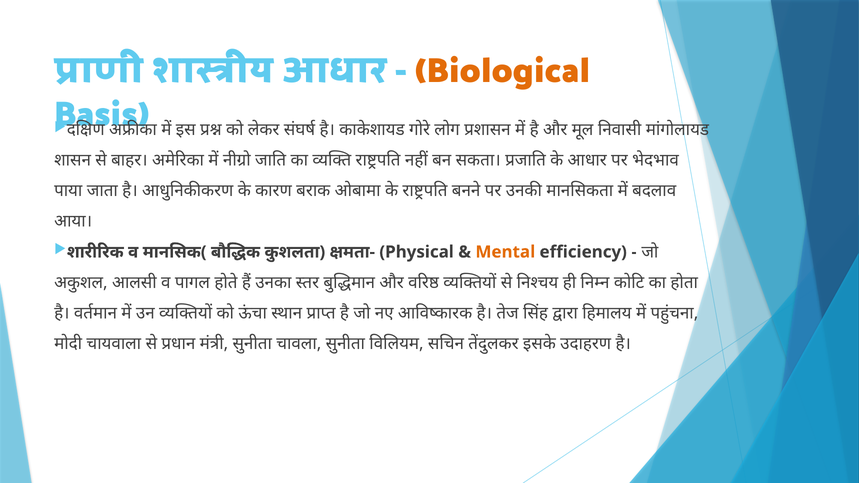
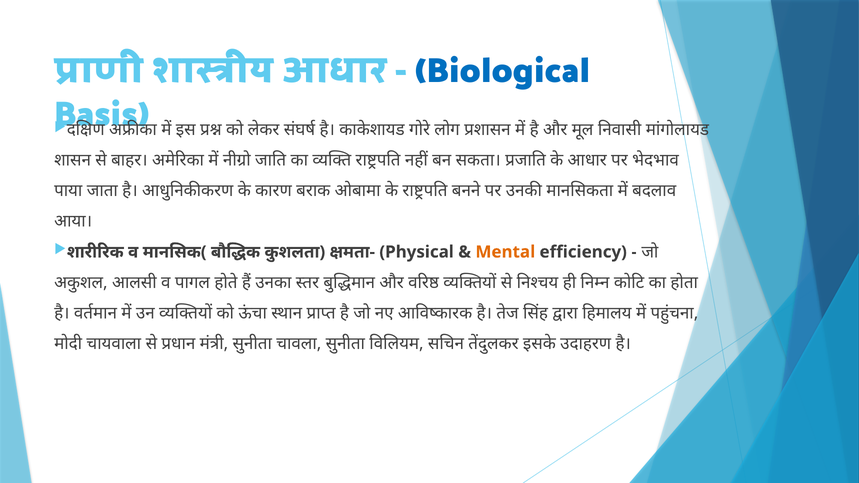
Biological colour: orange -> blue (502, 71)
